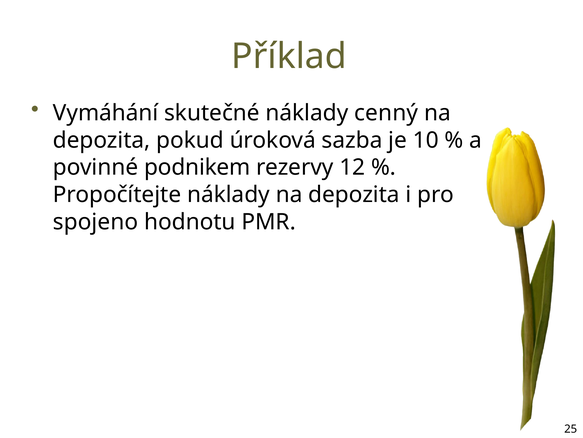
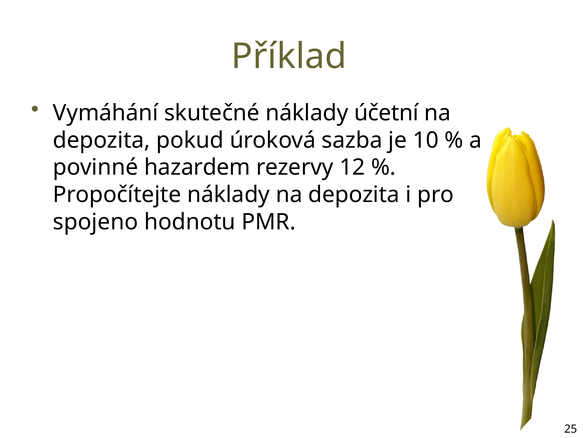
cenný: cenný -> účetní (386, 113)
podnikem: podnikem -> hazardem (197, 167)
